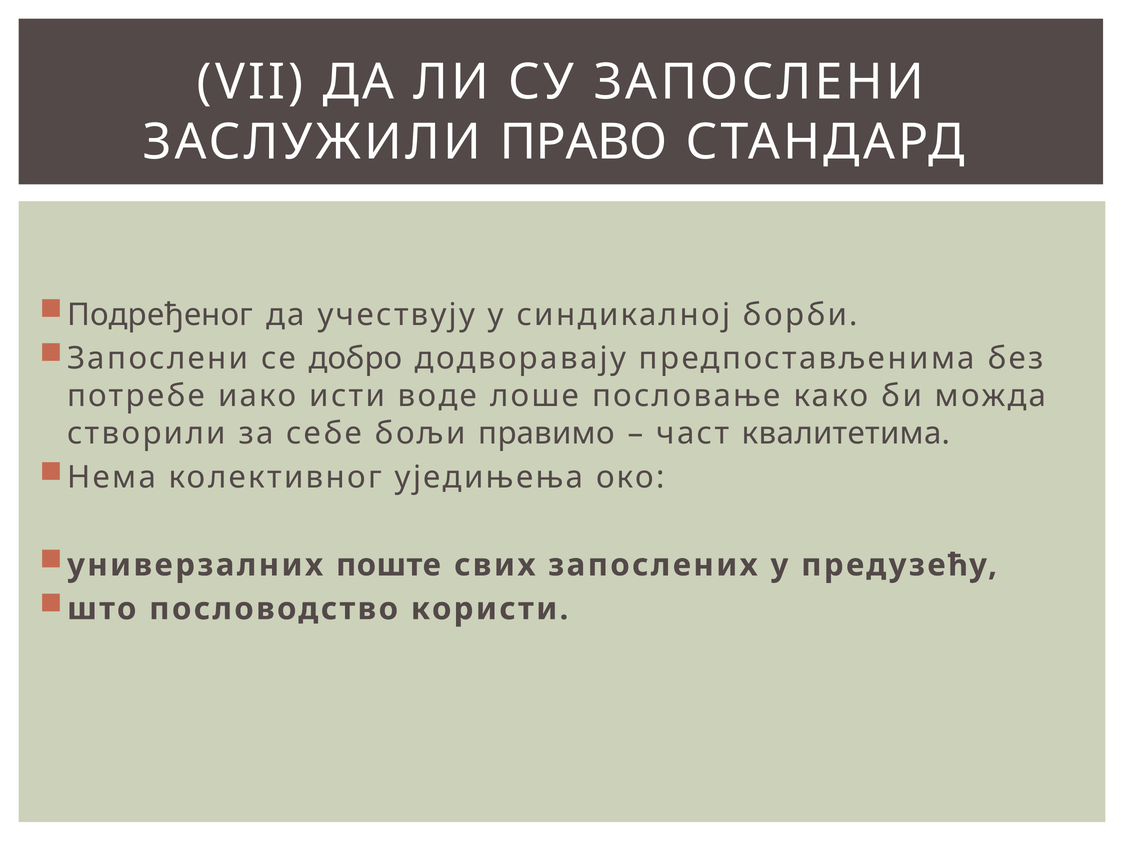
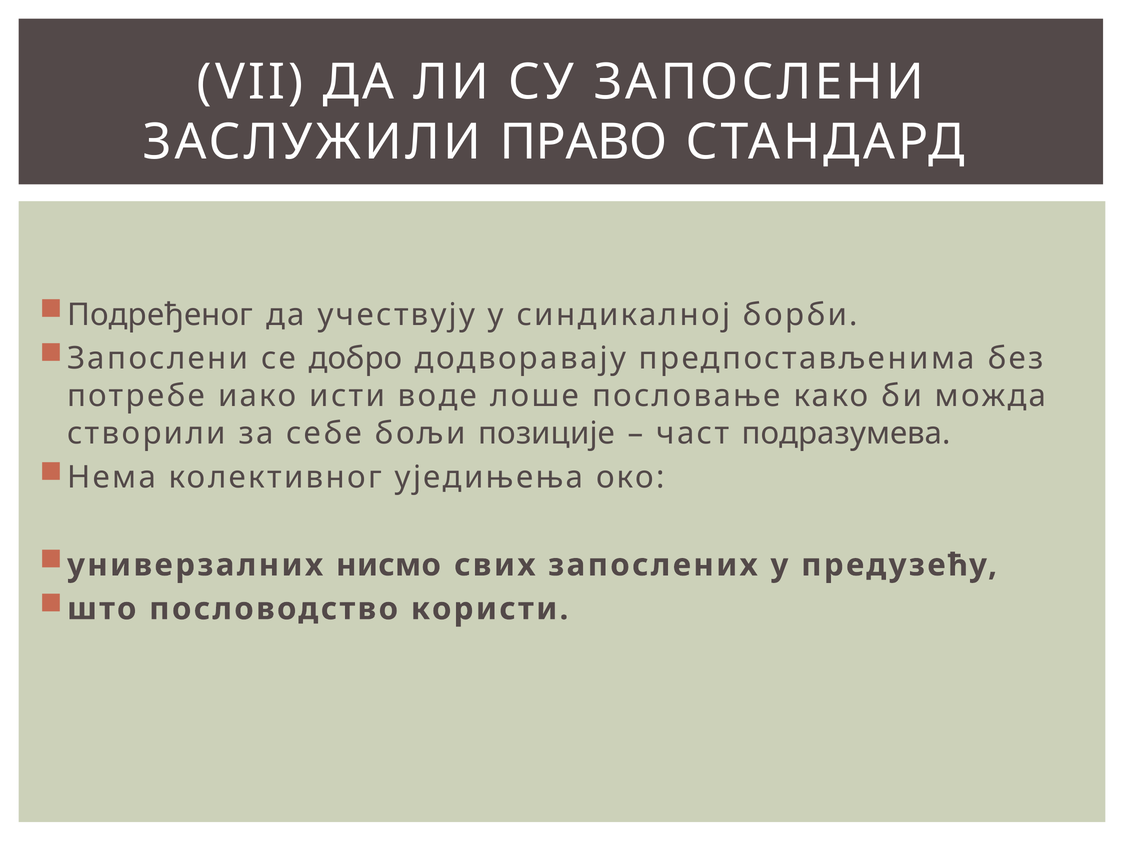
правимо: правимо -> позиције (547, 434)
квалитетима: квалитетима -> подразумева (846, 434)
поште: поште -> нисмо (388, 565)
